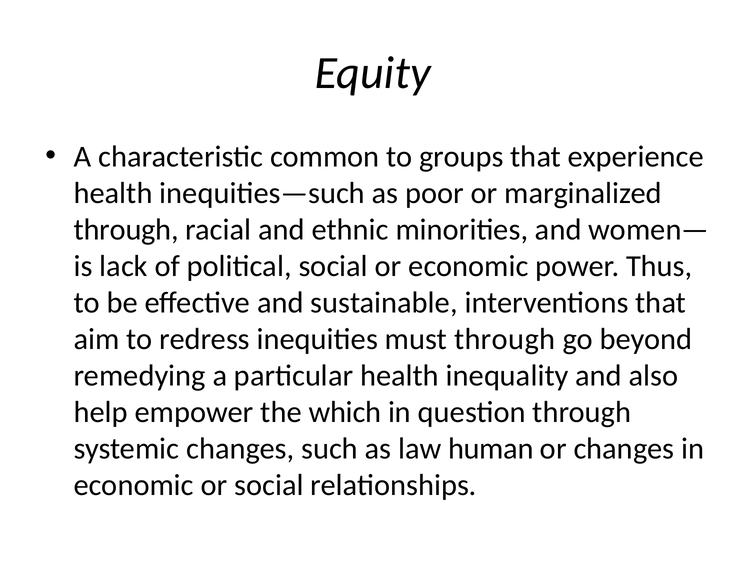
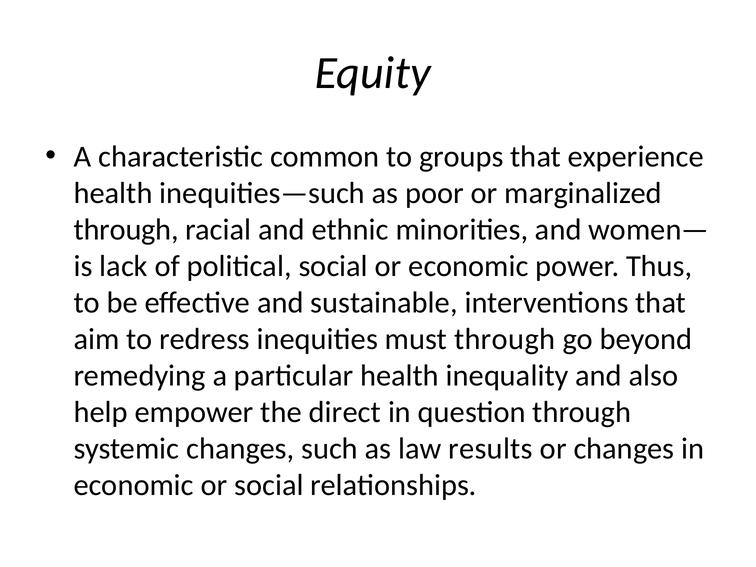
which: which -> direct (345, 412)
human: human -> results (491, 449)
